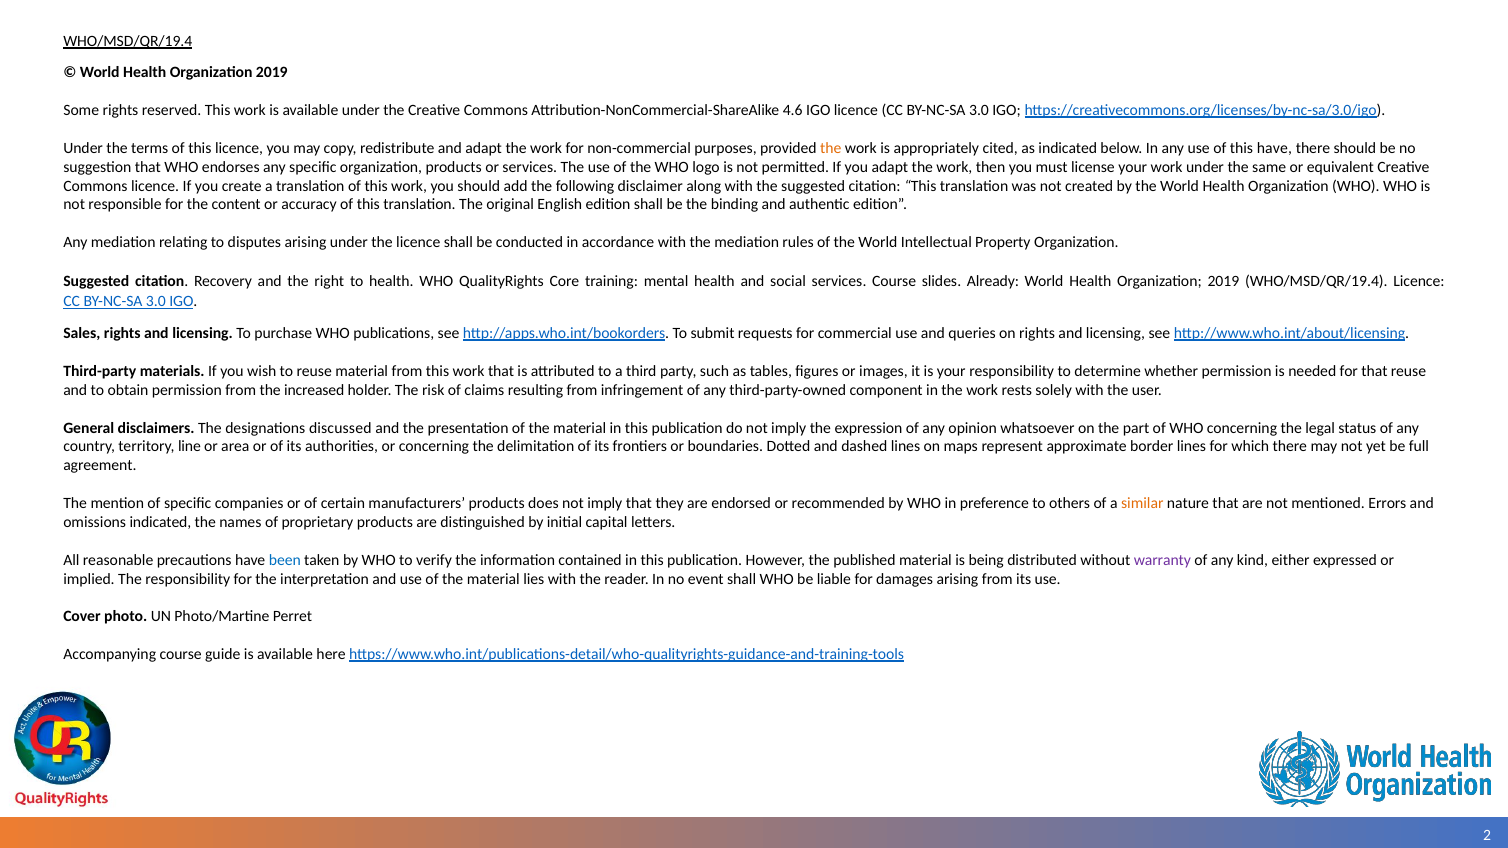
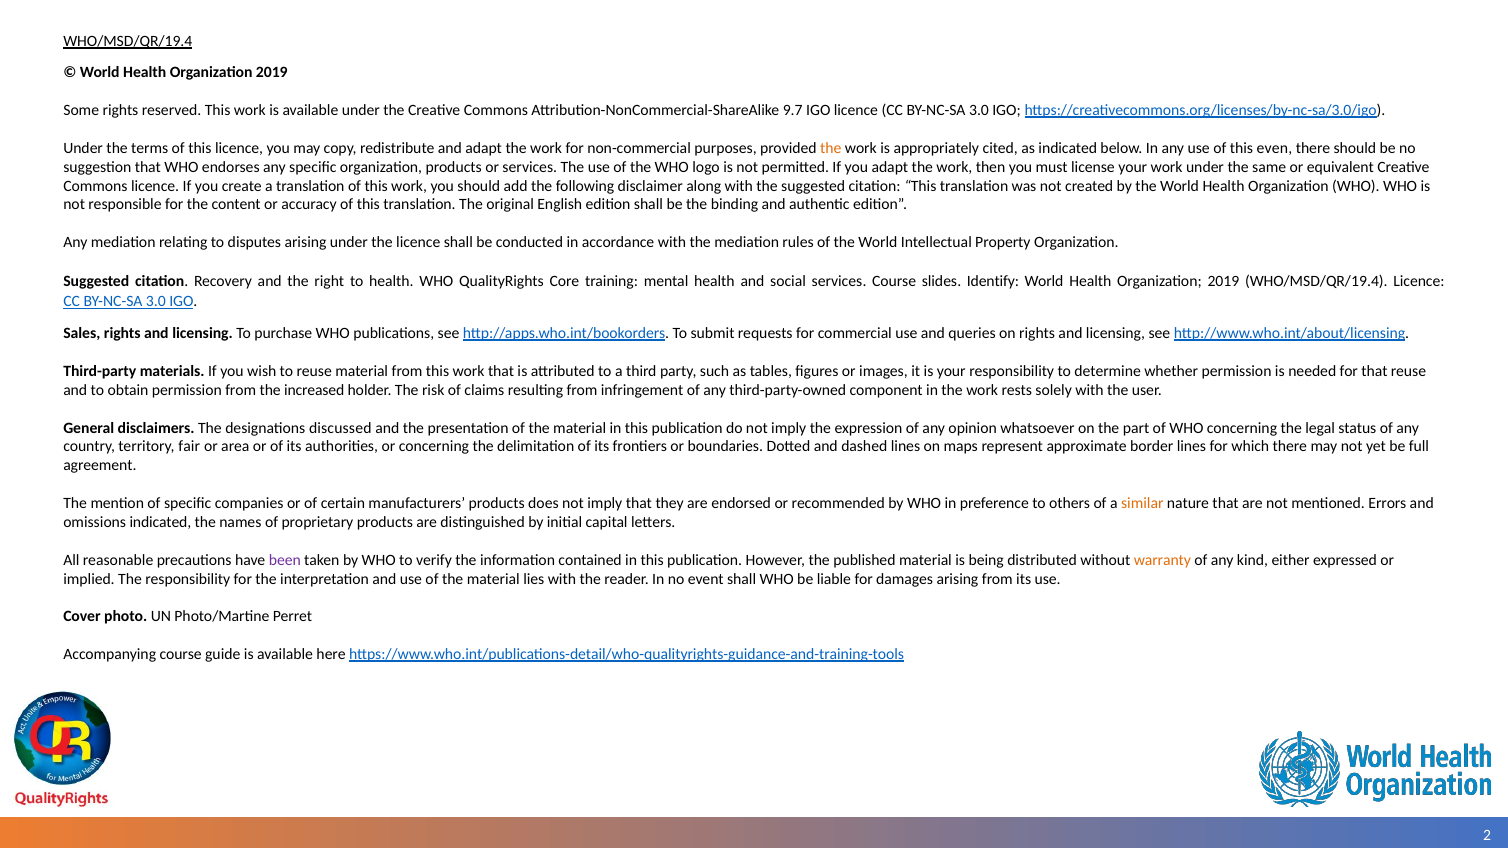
4.6: 4.6 -> 9.7 (793, 110)
this have: have -> even (1274, 148)
Already: Already -> Identify (993, 282)
line: line -> fair (189, 447)
been colour: blue -> purple (285, 560)
warranty colour: purple -> orange (1162, 560)
